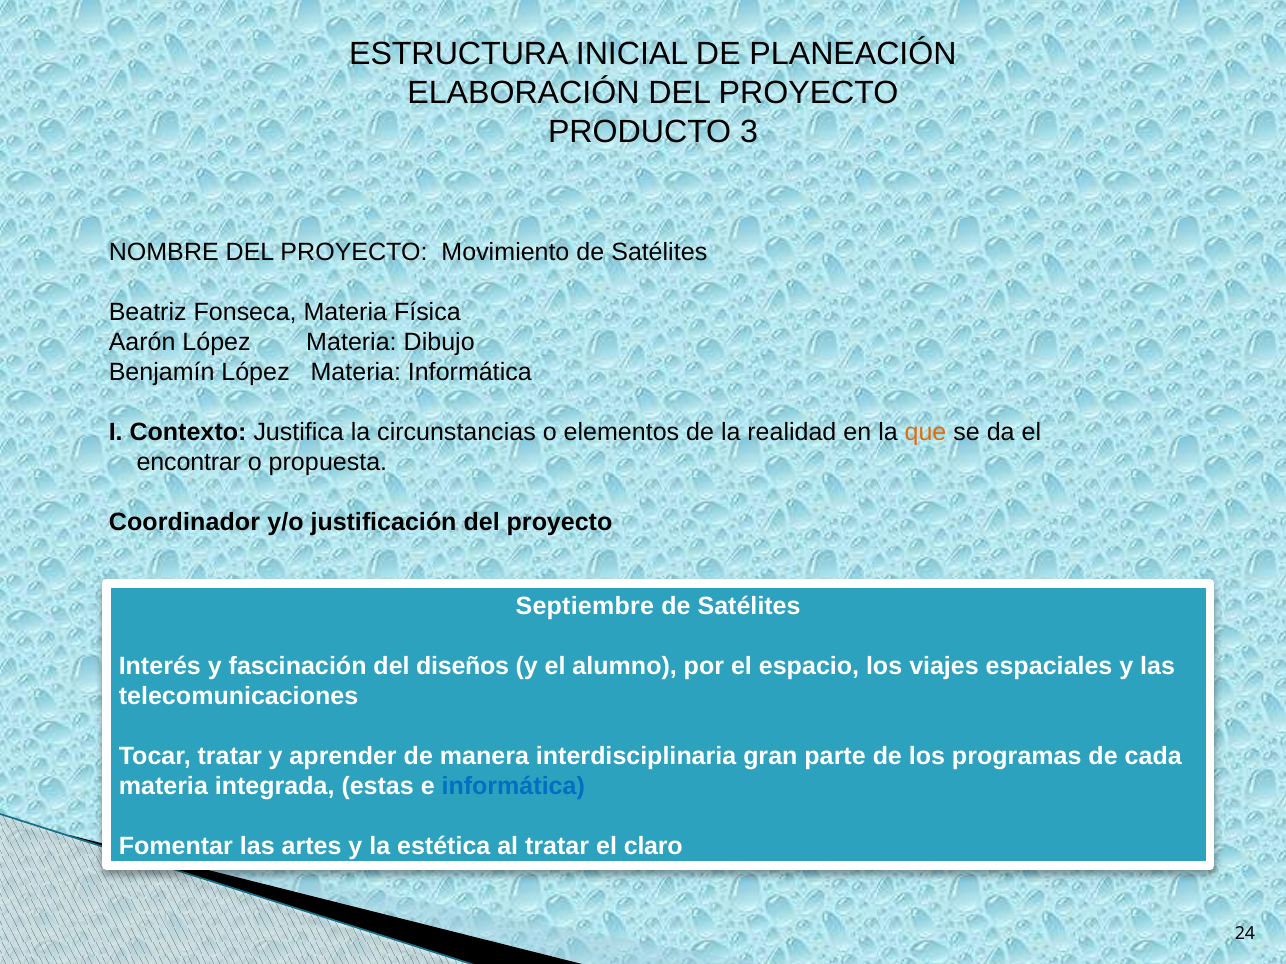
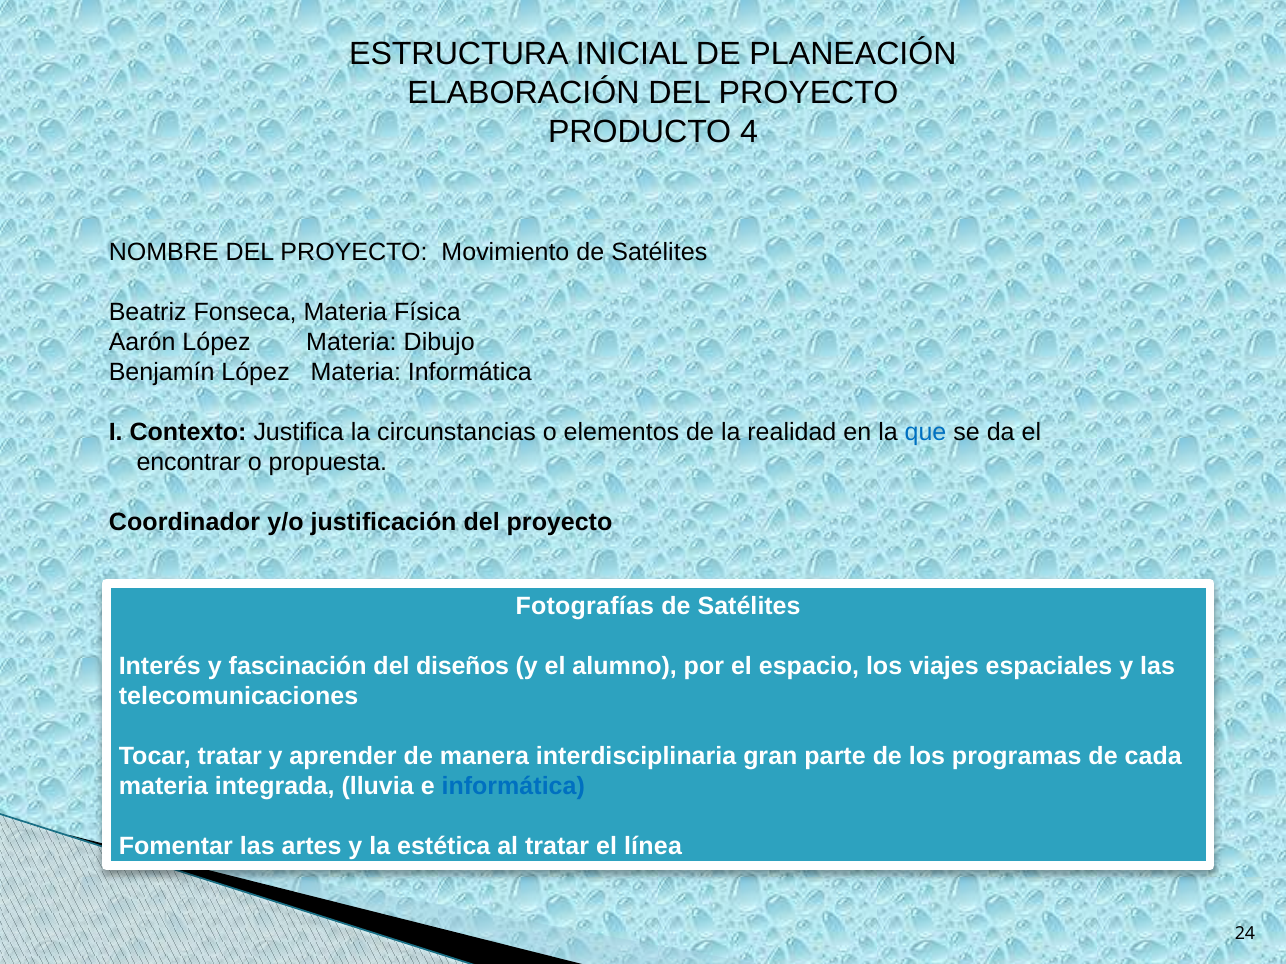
3: 3 -> 4 (749, 132)
que colour: orange -> blue (925, 432)
Septiembre: Septiembre -> Fotografías (585, 607)
estas: estas -> lluvia (378, 787)
claro: claro -> línea (653, 847)
